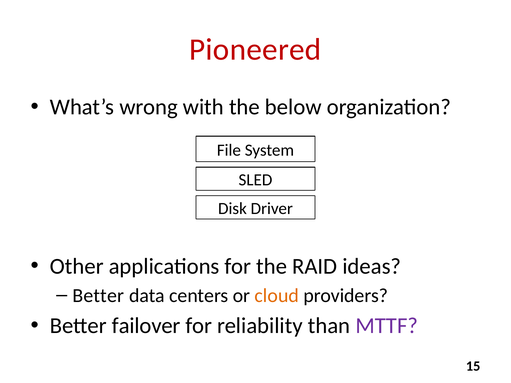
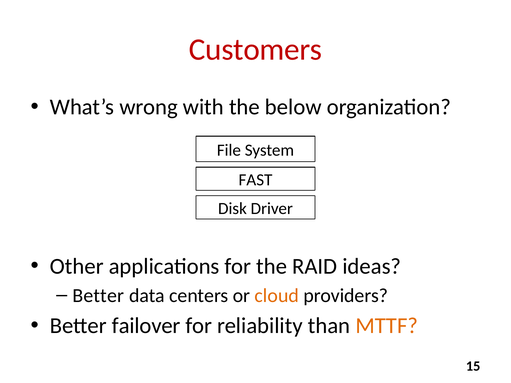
Pioneered: Pioneered -> Customers (256, 49)
SLED: SLED -> FAST (255, 180)
MTTF colour: purple -> orange (387, 326)
